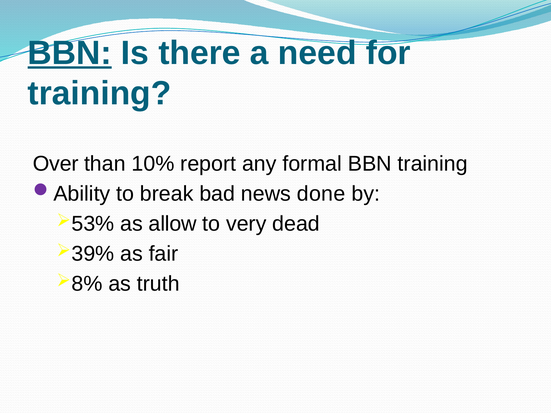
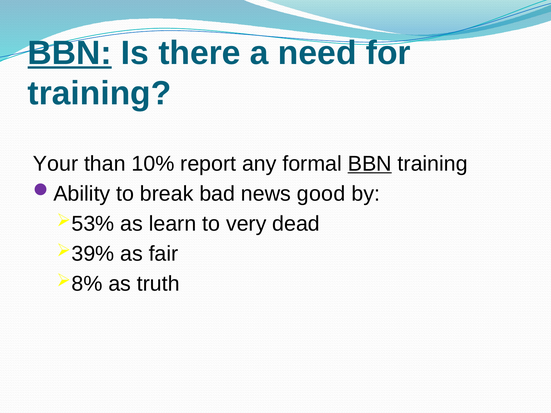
Over: Over -> Your (56, 164)
BBN underline: none -> present (370, 164)
done: done -> good (321, 194)
allow: allow -> learn (173, 224)
